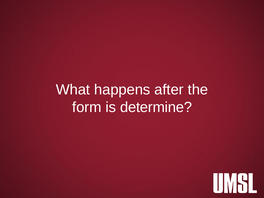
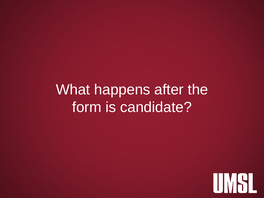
determine: determine -> candidate (156, 107)
